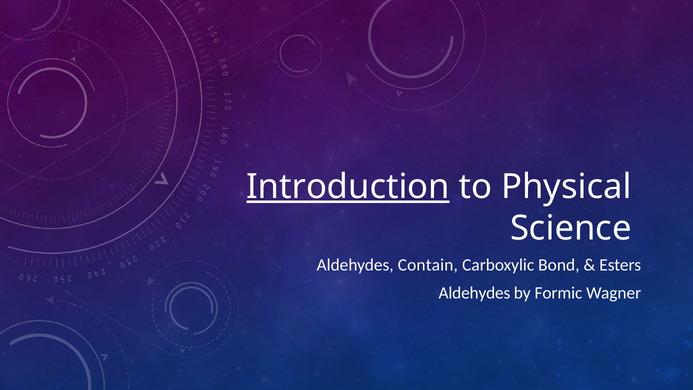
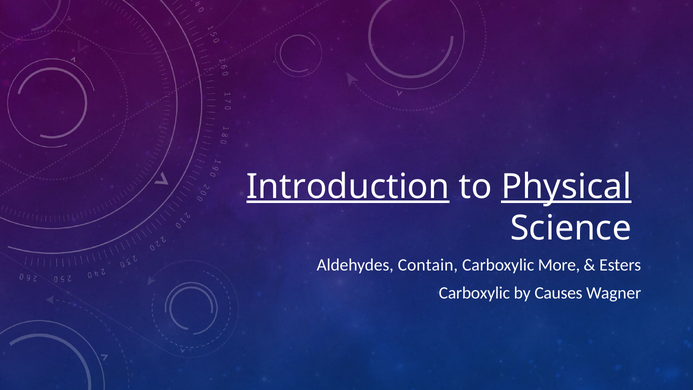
Physical underline: none -> present (566, 187)
Bond: Bond -> More (559, 265)
Aldehydes: Aldehydes -> Carboxylic (474, 293)
Formic: Formic -> Causes (559, 293)
